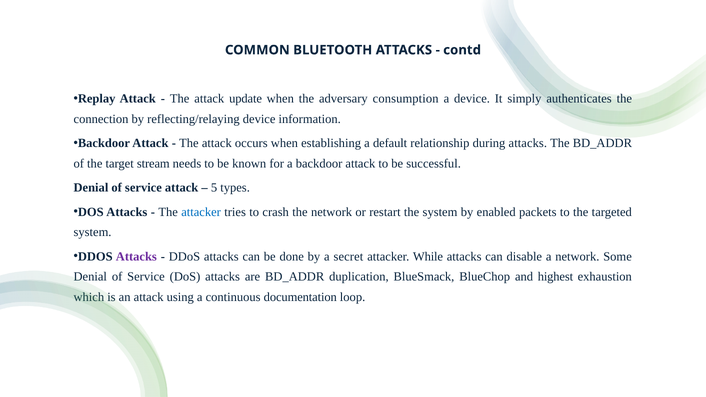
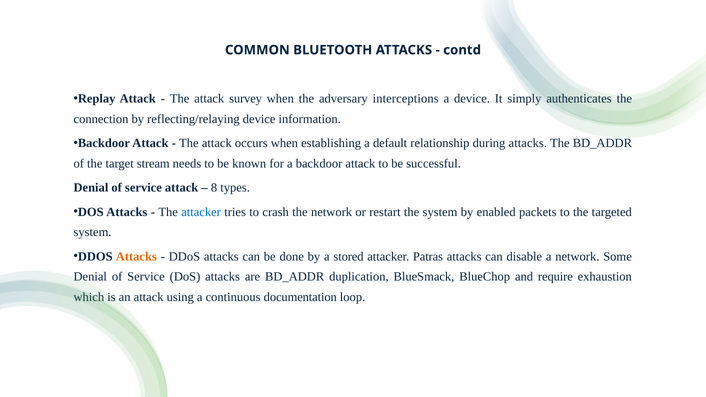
update: update -> survey (246, 99)
consumption: consumption -> interceptions (406, 99)
5: 5 -> 8 (214, 188)
Attacks colour: purple -> orange (136, 256)
secret: secret -> stored (349, 256)
While: While -> Patras (428, 256)
highest: highest -> require (555, 277)
